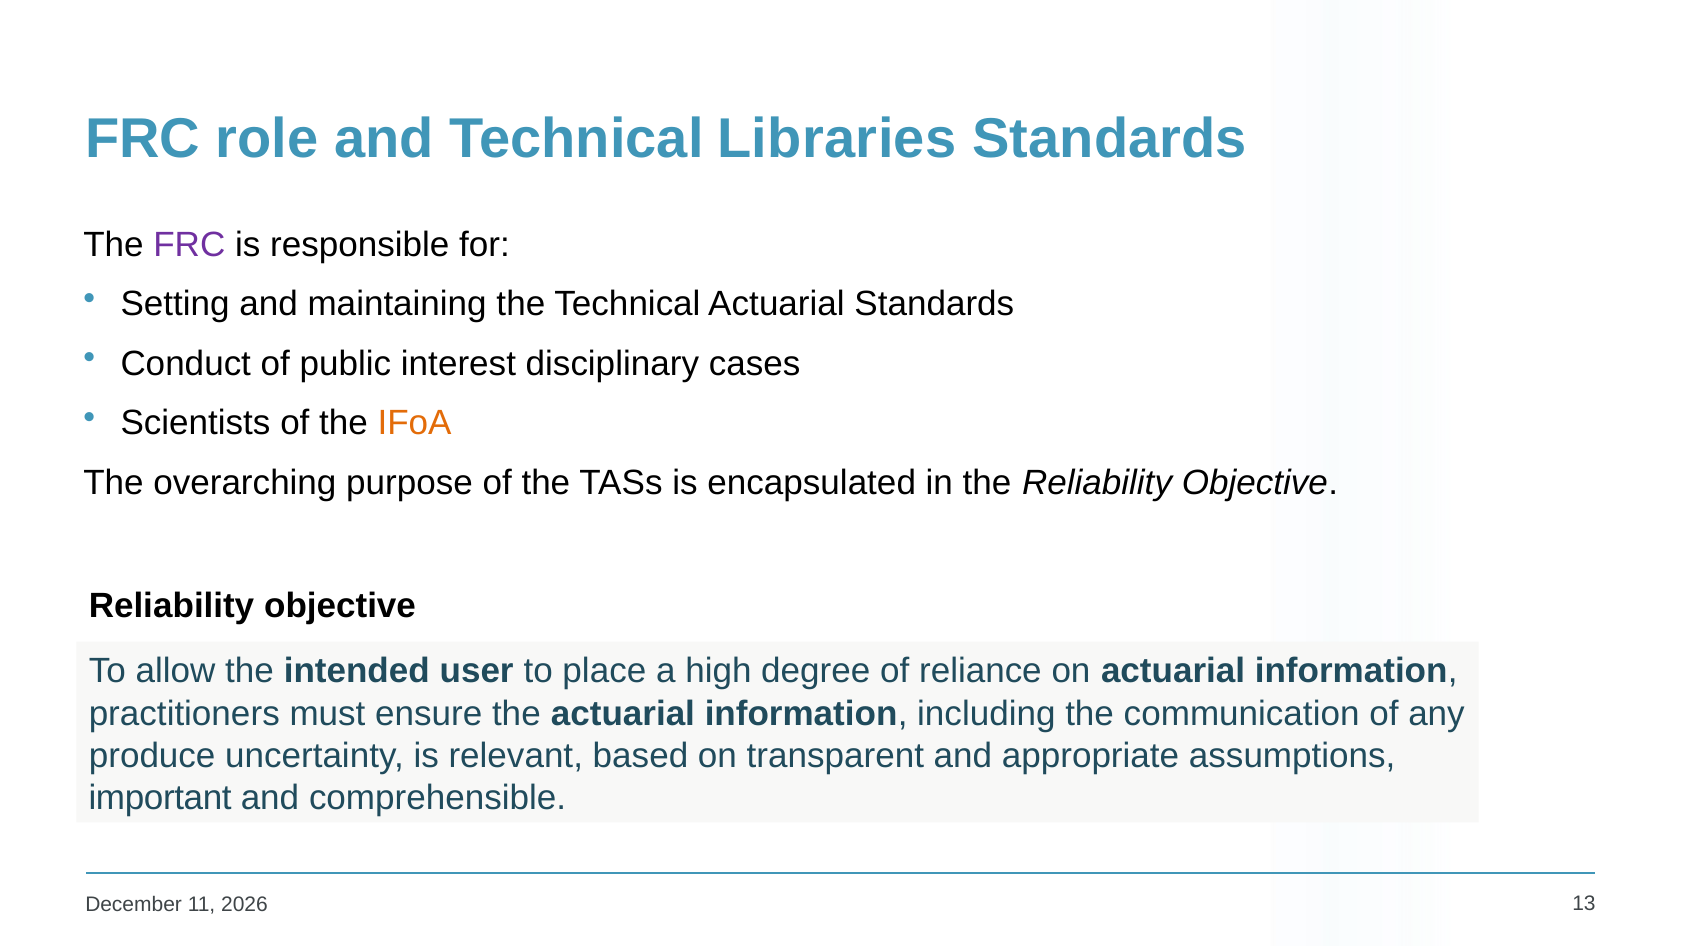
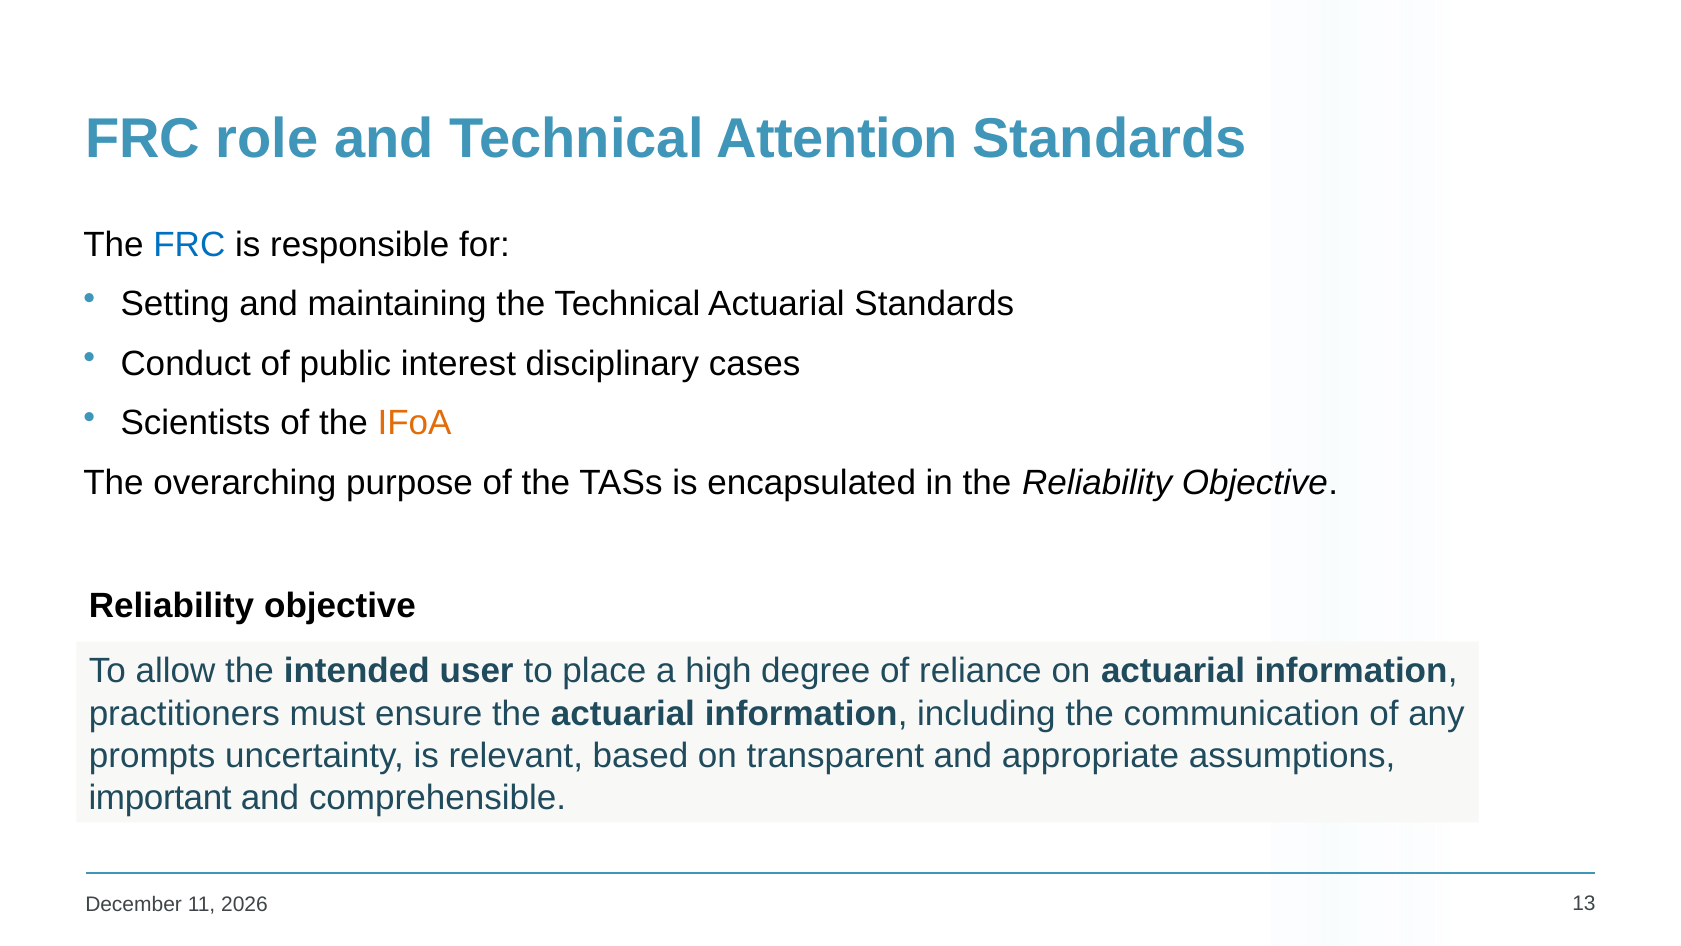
Libraries: Libraries -> Attention (837, 138)
FRC colour: purple -> blue (189, 244)
produce: produce -> prompts (152, 755)
